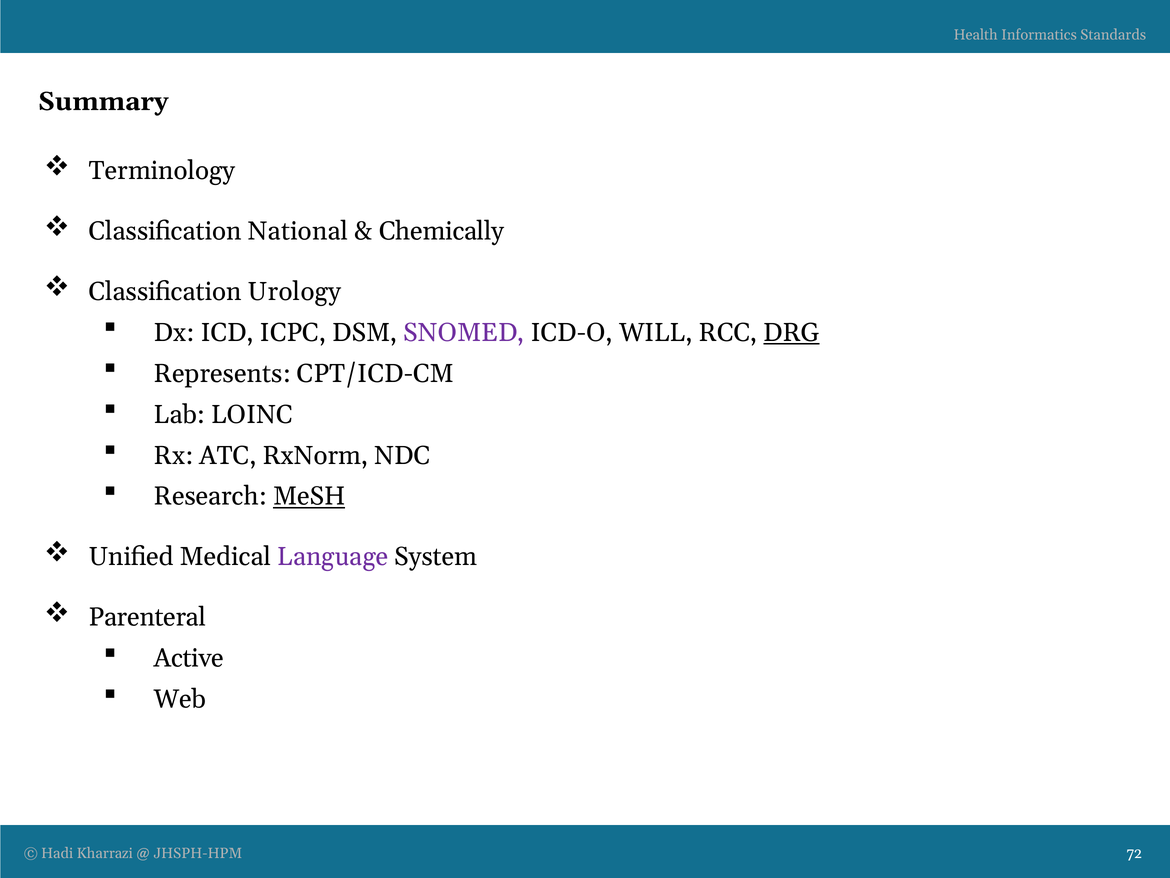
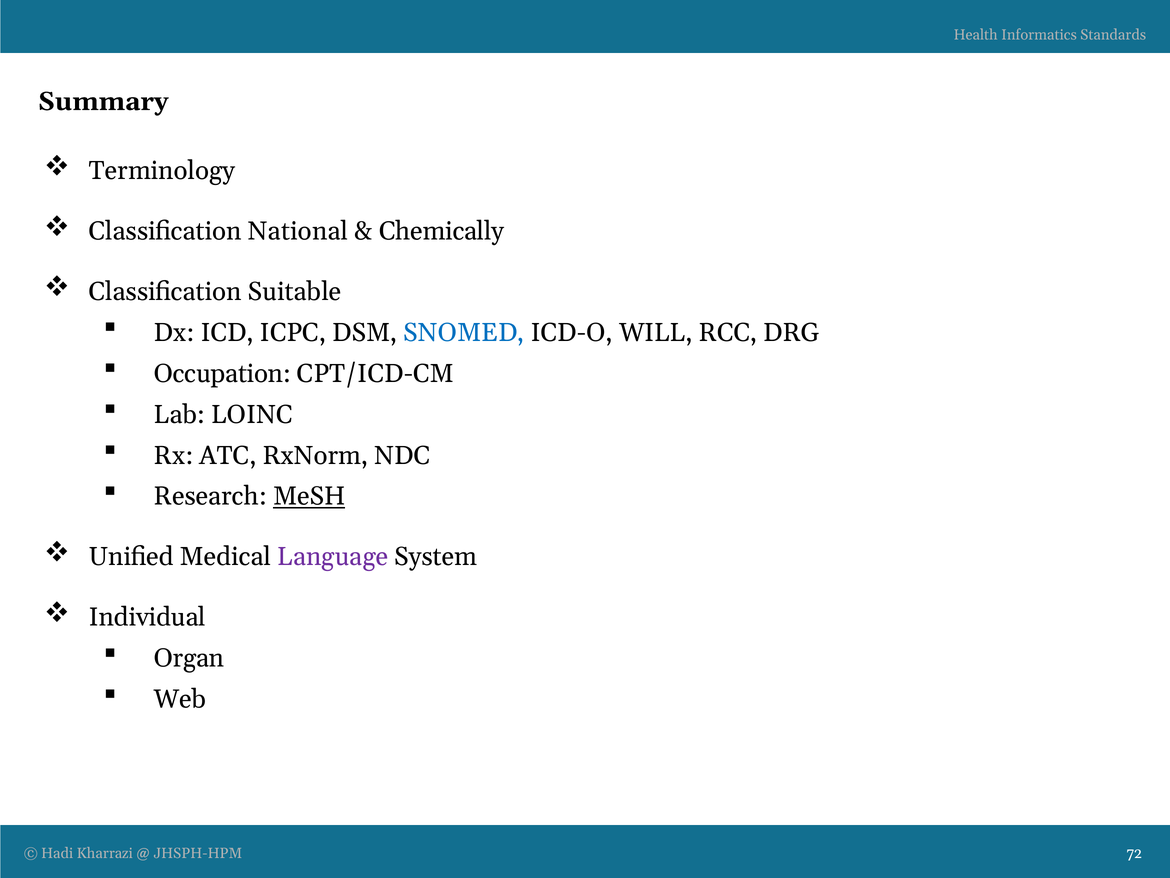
Urology: Urology -> Suitable (295, 291)
SNOMED colour: purple -> blue (464, 332)
DRG underline: present -> none (792, 332)
Represents: Represents -> Occupation (222, 373)
Parenteral: Parenteral -> Individual (147, 617)
Active: Active -> Organ (189, 658)
